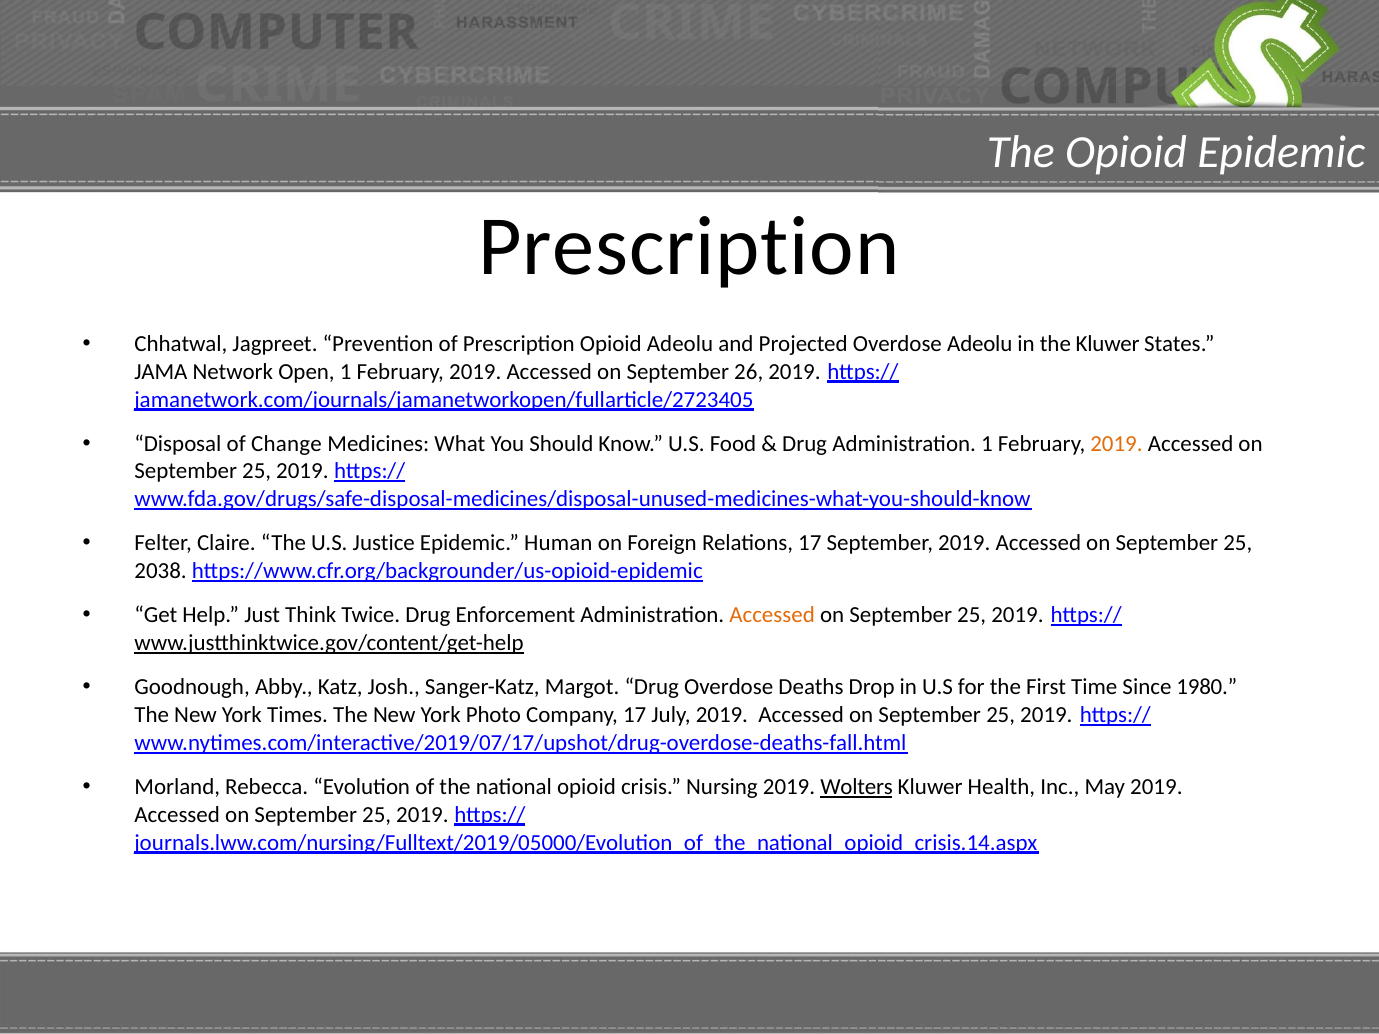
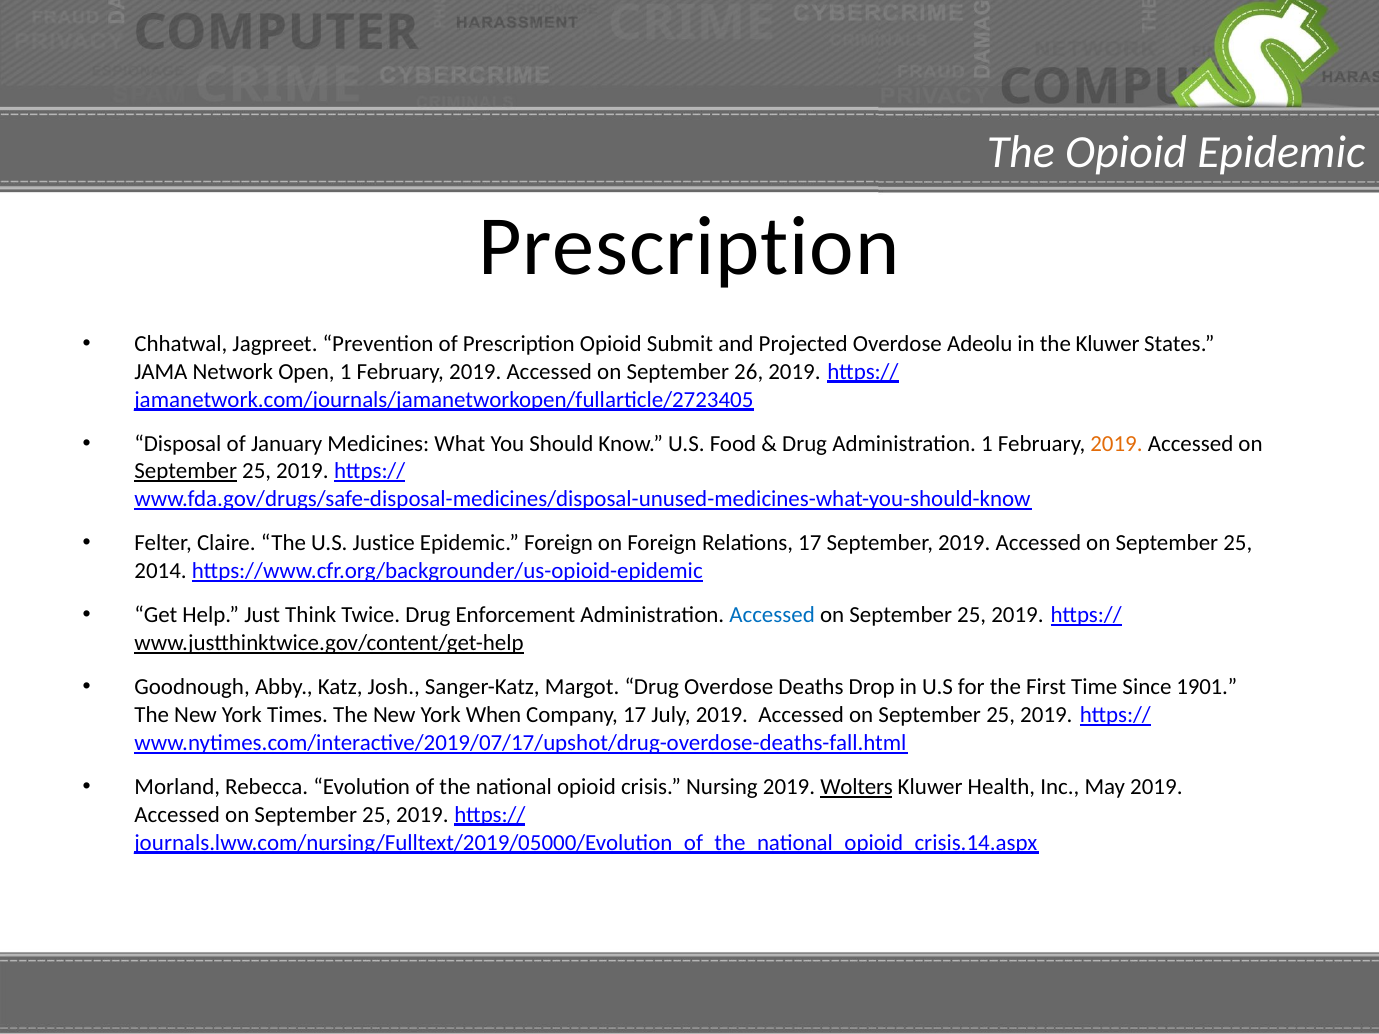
Opioid Adeolu: Adeolu -> Submit (680, 344)
Change: Change -> January (287, 444)
September underline: none -> present (186, 471)
Epidemic Human: Human -> Foreign (559, 544)
2038: 2038 -> 2014 (161, 571)
Accessed colour: orange -> blue (772, 615)
1980: 1980 -> 1901 (1207, 687)
Photo: Photo -> When (494, 715)
